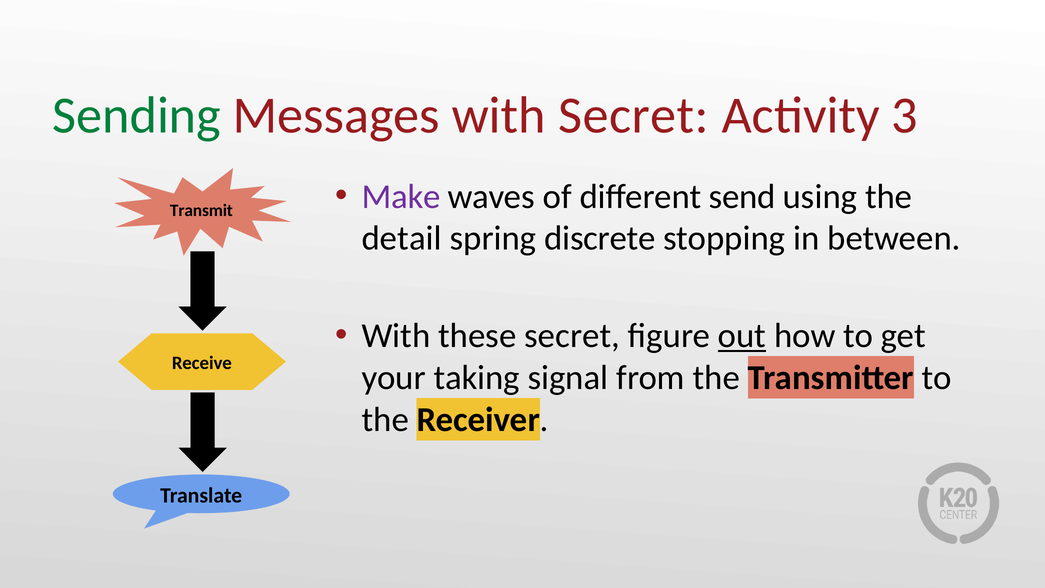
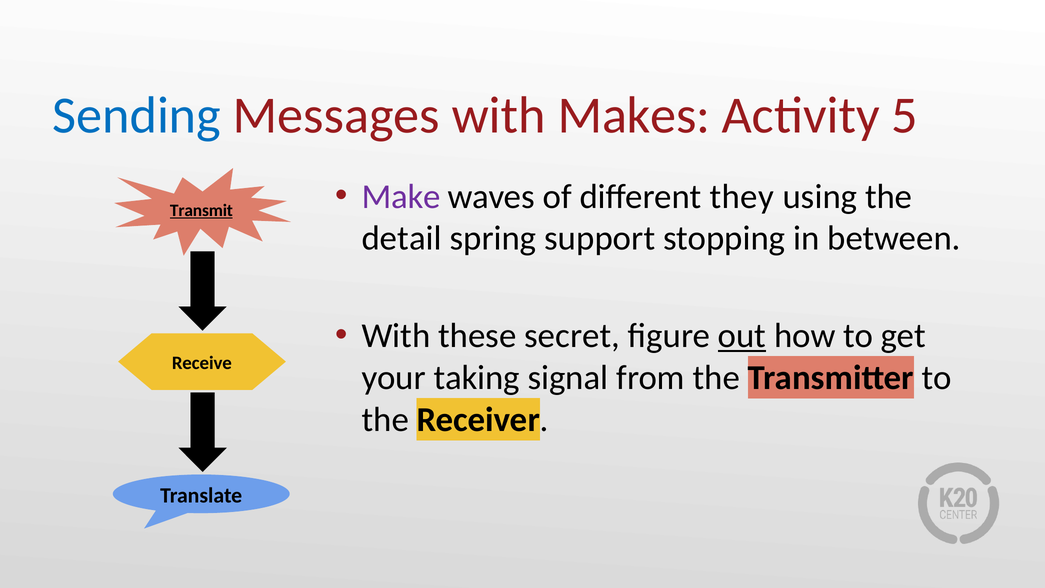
Sending colour: green -> blue (137, 116)
with Secret: Secret -> Makes (634, 116)
3: 3 -> 5 (905, 116)
send: send -> they (742, 197)
Transmit underline: none -> present (201, 210)
discrete: discrete -> support (600, 238)
